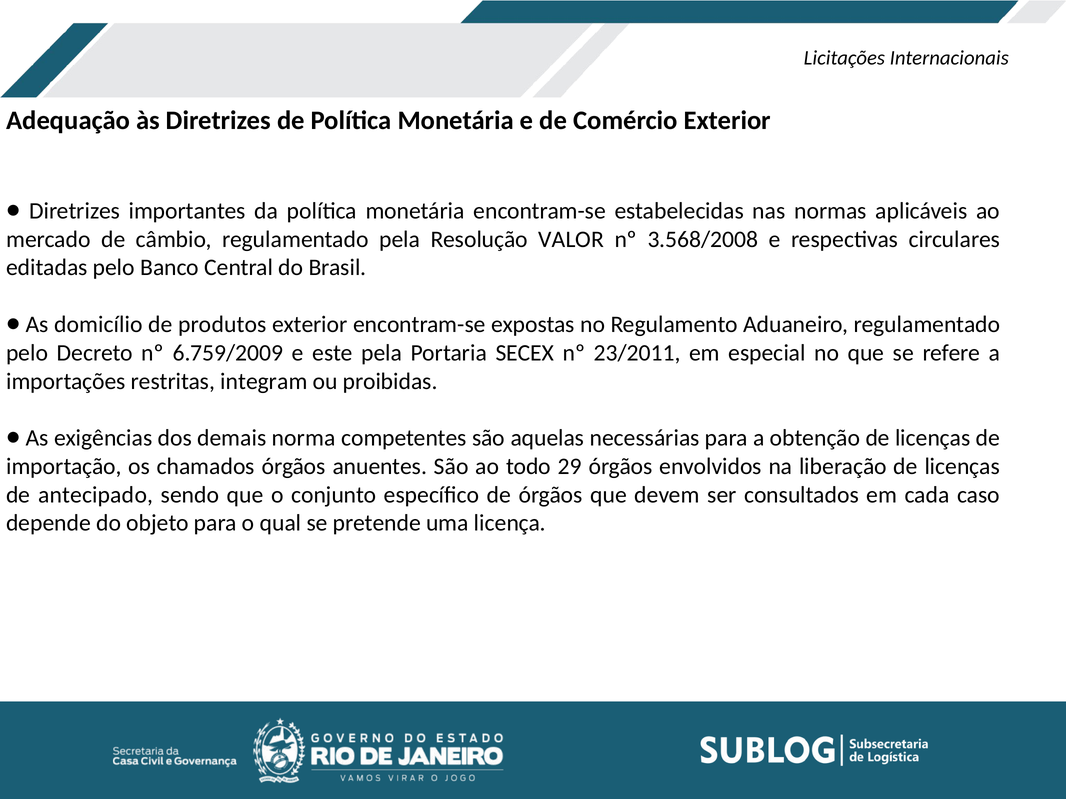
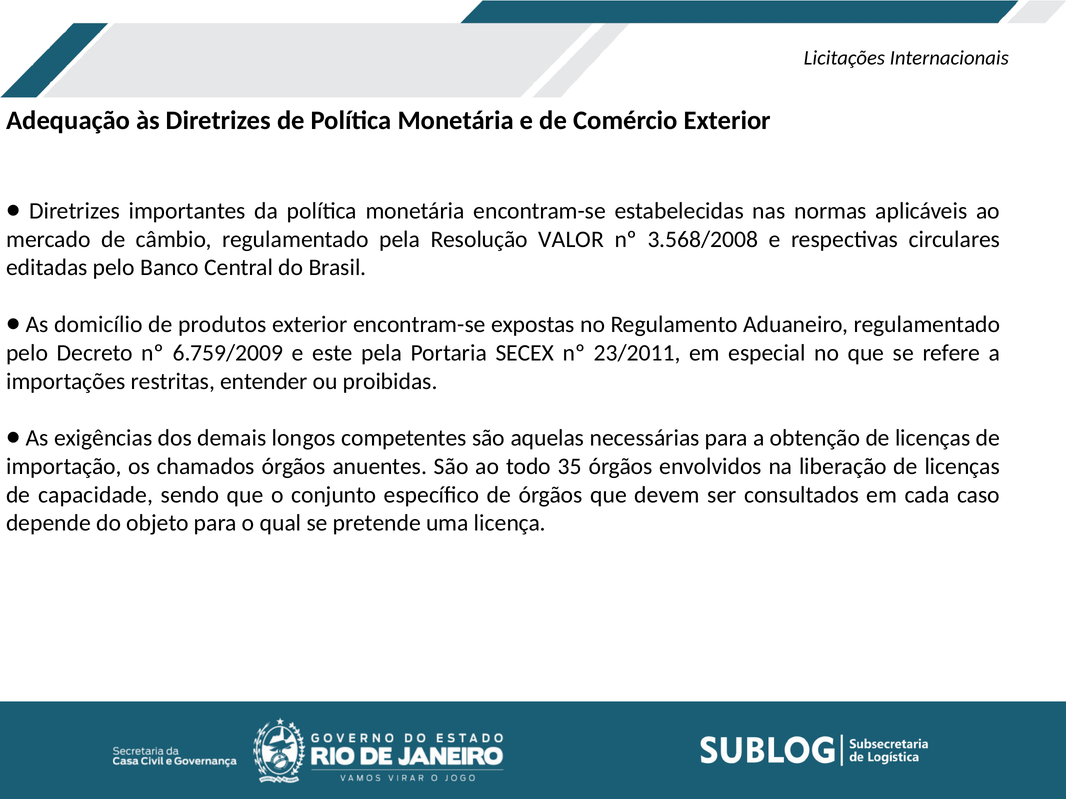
integram: integram -> entender (264, 381)
norma: norma -> longos (304, 438)
29: 29 -> 35 (570, 467)
antecipado: antecipado -> capacidade (96, 495)
